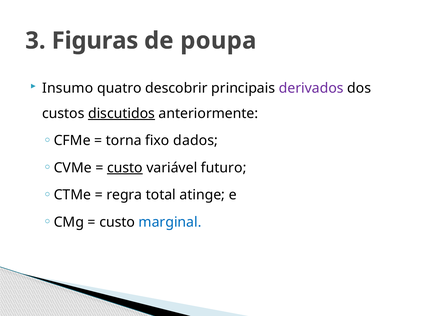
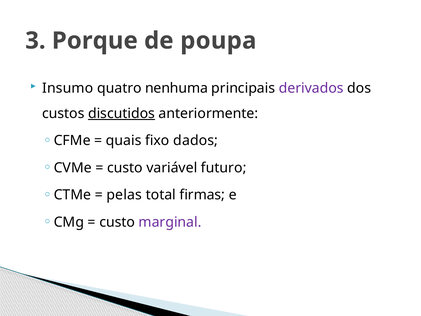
Figuras: Figuras -> Porque (95, 41)
descobrir: descobrir -> nenhuma (177, 88)
torna: torna -> quais (124, 141)
custo underline: present -> none (125, 168)
regra: regra -> pelas (124, 195)
atinge: atinge -> firmas (202, 195)
marginal colour: blue -> purple (170, 222)
